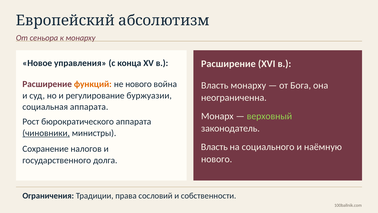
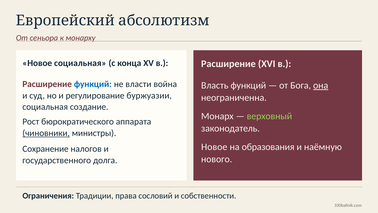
Новое управления: управления -> социальная (80, 63)
функций colour: orange -> blue (93, 84)
не нового: нового -> власти (138, 84)
Власть монарху: монарху -> функций (248, 85)
она underline: none -> present (321, 85)
социальная аппарата: аппарата -> создание (89, 107)
Власть: Власть -> Новое (214, 147)
социального: социального -> образования (268, 147)
